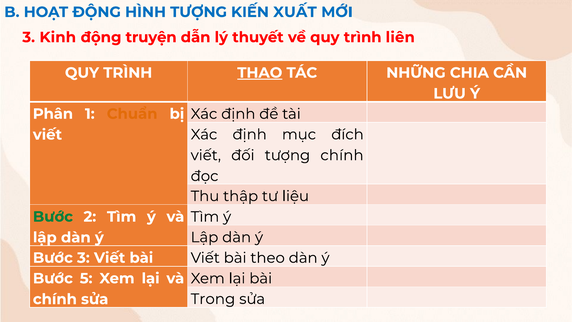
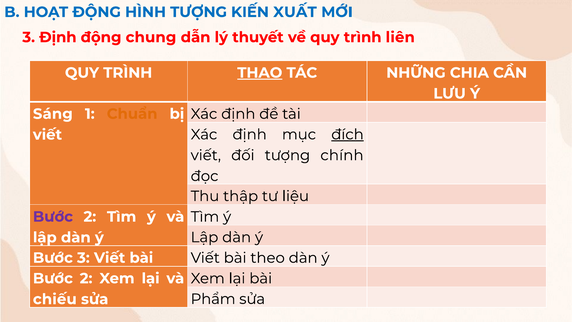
3 Kinh: Kinh -> Định (58, 37)
truyện: truyện -> chung (151, 37)
Phân: Phân -> Sáng (53, 114)
đích underline: none -> present (348, 134)
Bước colour: green -> purple (53, 217)
5: 5 -> 2 (86, 278)
Trong: Trong -> Phẩm (213, 299)
chính: chính -> chiếu (55, 299)
